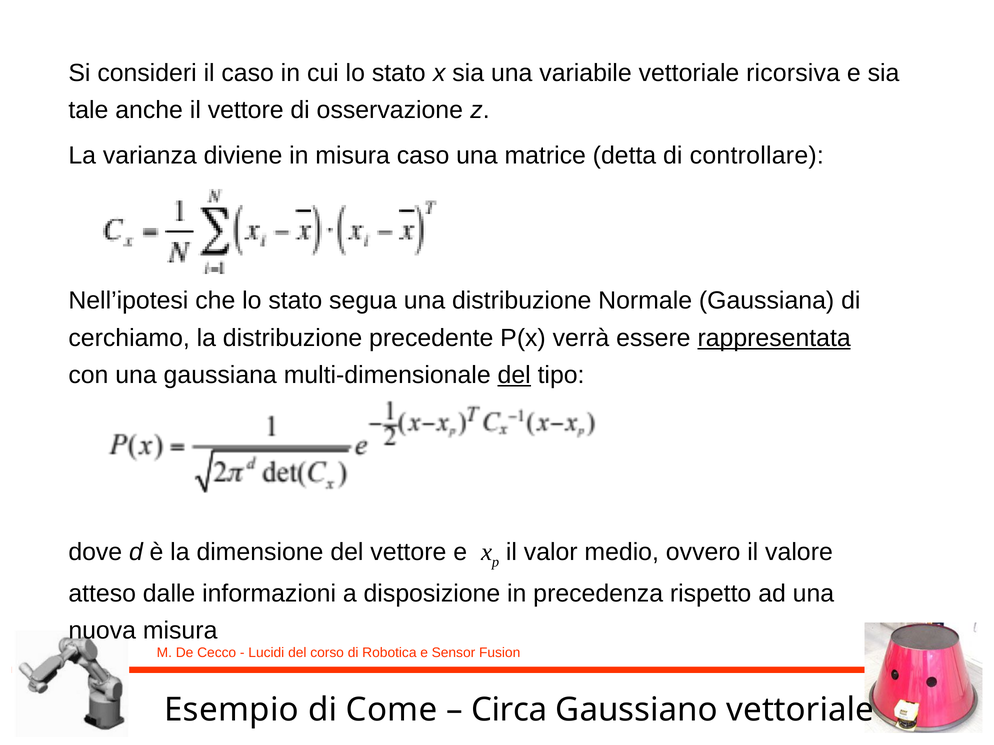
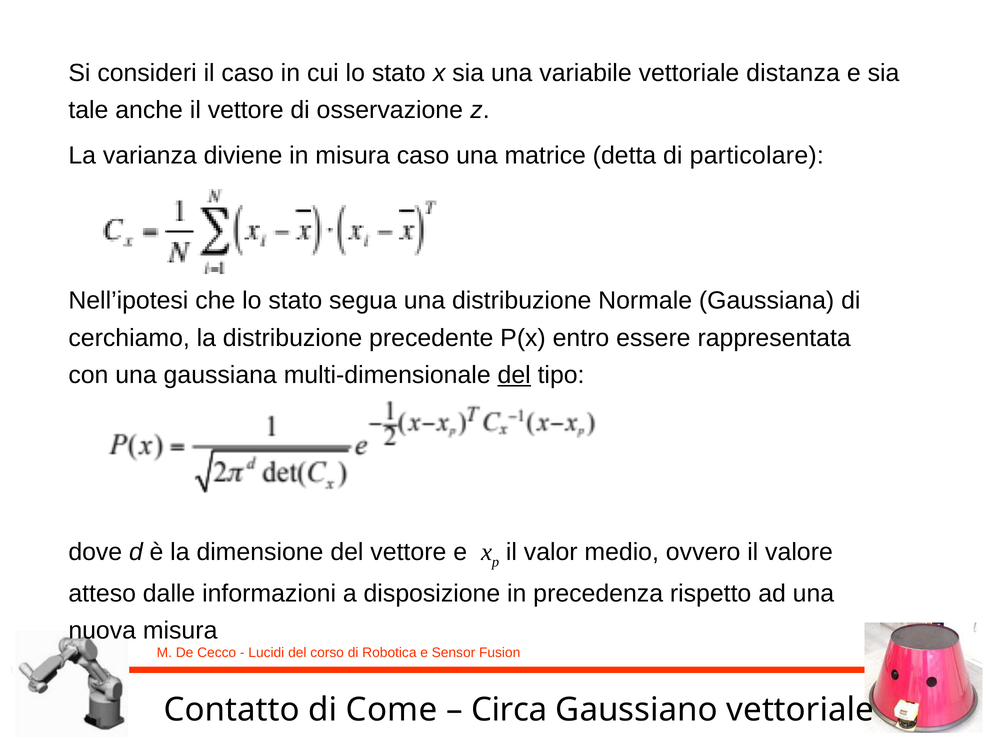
ricorsiva: ricorsiva -> distanza (793, 73)
controllare: controllare -> particolare (757, 156)
verrà: verrà -> entro (581, 338)
rappresentata underline: present -> none (774, 338)
Esempio: Esempio -> Contatto (232, 710)
